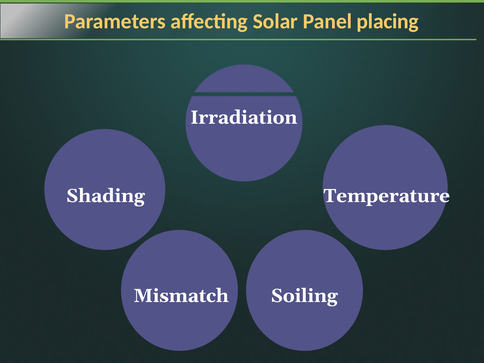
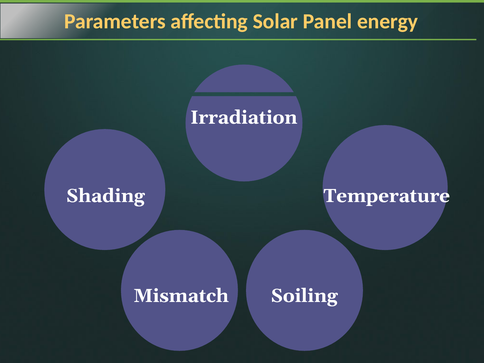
placing: placing -> energy (388, 21)
